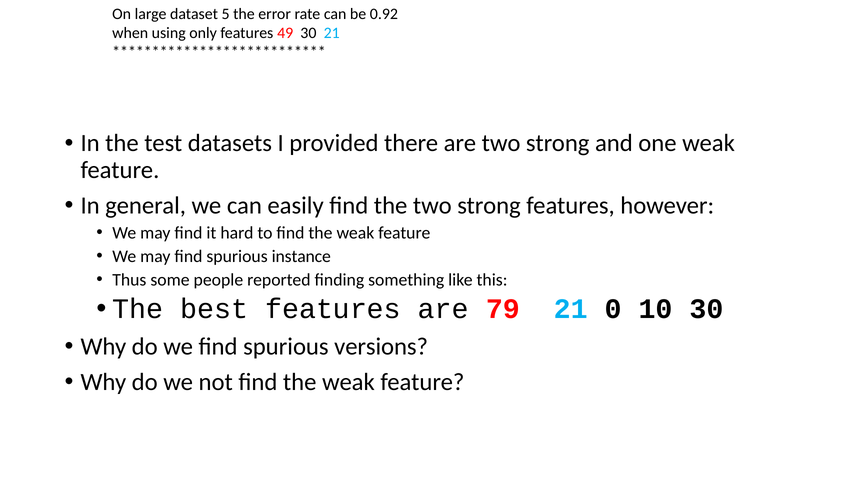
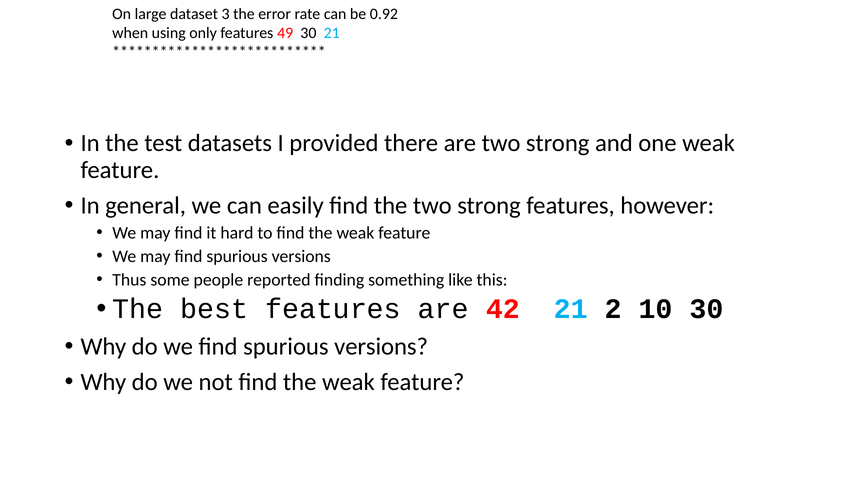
5: 5 -> 3 (226, 14)
may find spurious instance: instance -> versions (301, 256)
79: 79 -> 42 (503, 309)
0: 0 -> 2 (613, 309)
